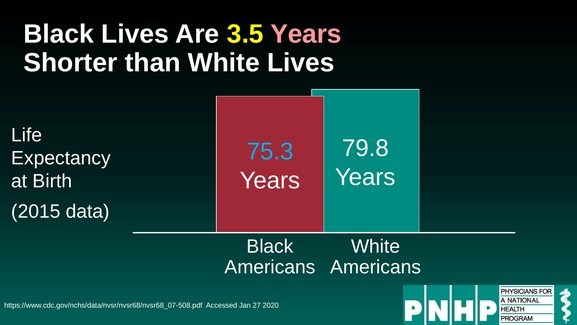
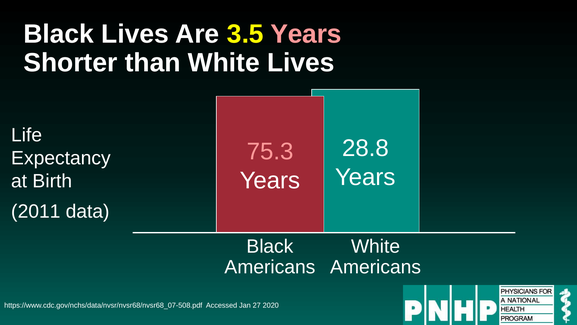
79.8: 79.8 -> 28.8 (365, 148)
75.3 colour: light blue -> pink (270, 151)
2015: 2015 -> 2011 (36, 211)
